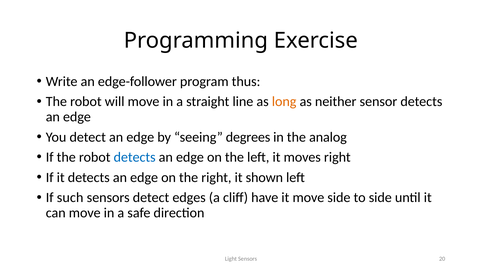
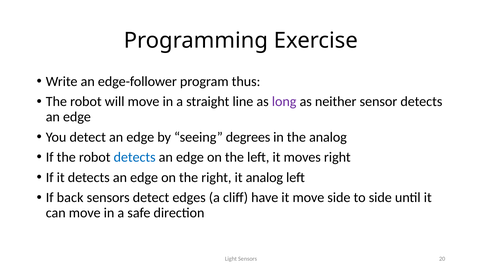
long colour: orange -> purple (284, 102)
it shown: shown -> analog (264, 178)
such: such -> back (70, 198)
